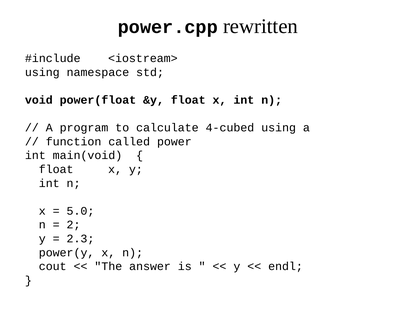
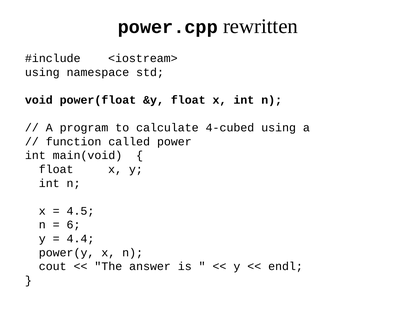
5.0: 5.0 -> 4.5 (80, 211)
2: 2 -> 6 (74, 225)
2.3: 2.3 -> 4.4 (80, 239)
